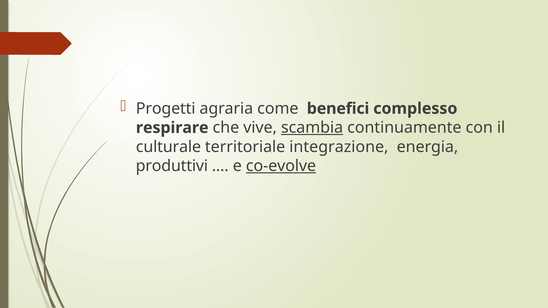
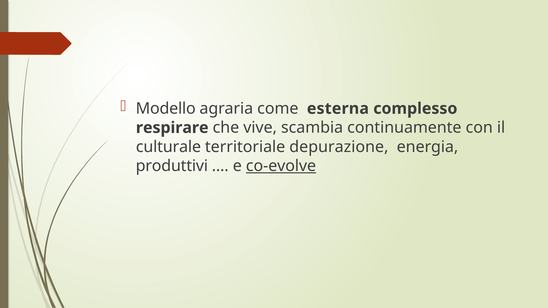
Progetti: Progetti -> Modello (166, 109)
benefici: benefici -> esterna (338, 109)
scambia underline: present -> none (312, 128)
integrazione: integrazione -> depurazione (339, 147)
